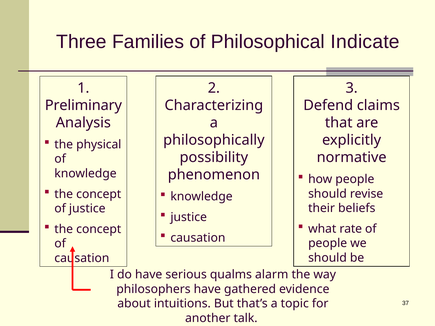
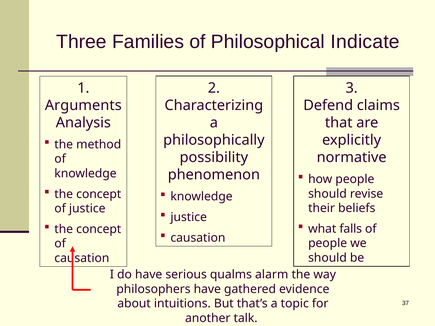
Preliminary: Preliminary -> Arguments (83, 105)
physical: physical -> method (99, 145)
rate: rate -> falls (351, 229)
